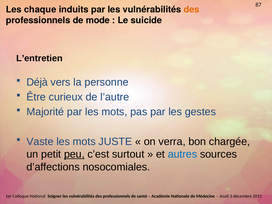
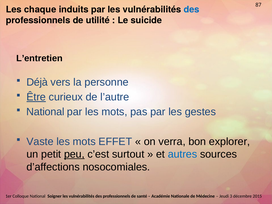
des colour: orange -> blue (192, 10)
mode: mode -> utilité (98, 20)
Être underline: none -> present (36, 97)
Majorité: Majorité -> National (45, 112)
JUSTE: JUSTE -> EFFET (115, 142)
chargée: chargée -> explorer (230, 142)
